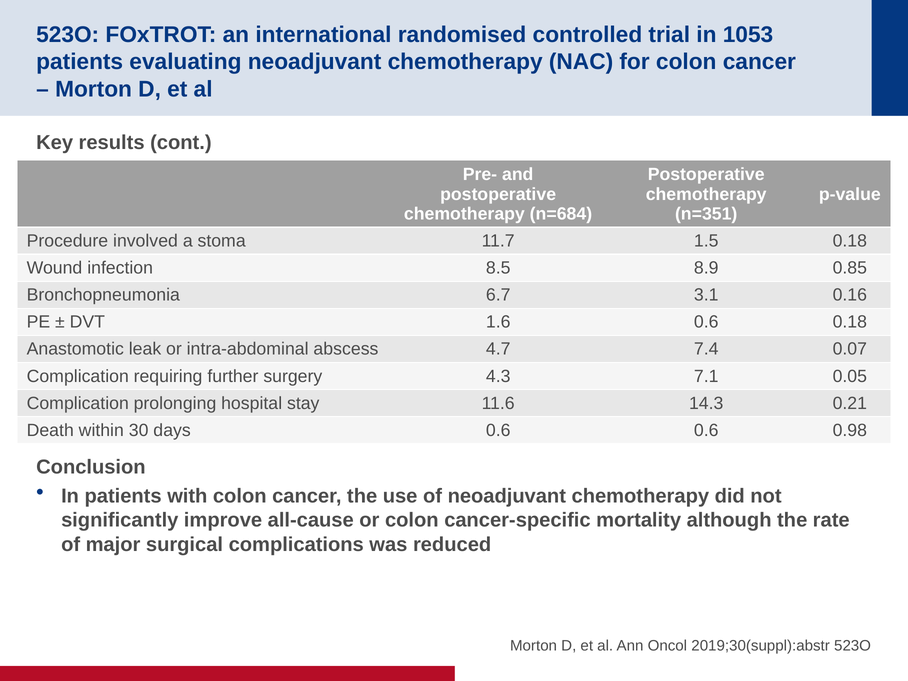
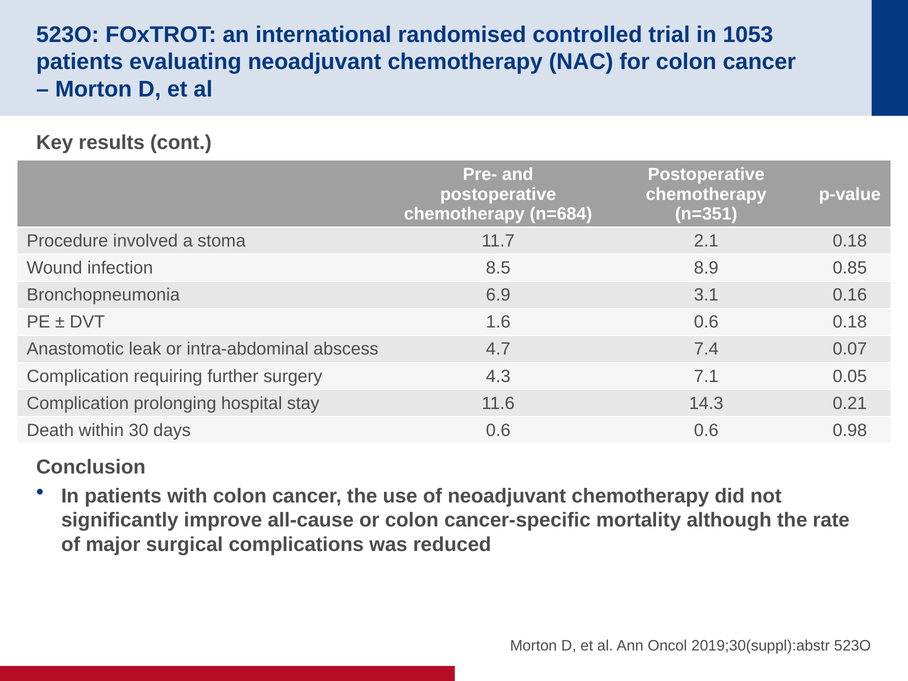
1.5: 1.5 -> 2.1 (706, 241)
6.7: 6.7 -> 6.9 (498, 295)
